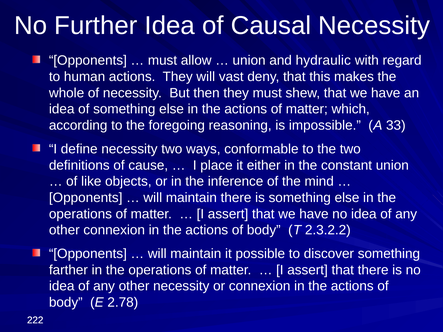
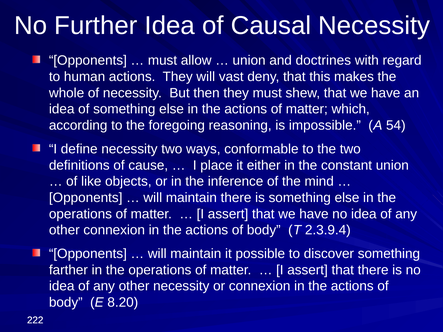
hydraulic: hydraulic -> doctrines (323, 61)
33: 33 -> 54 (396, 125)
2.3.2.2: 2.3.2.2 -> 2.3.9.4 (328, 230)
2.78: 2.78 -> 8.20 (123, 303)
